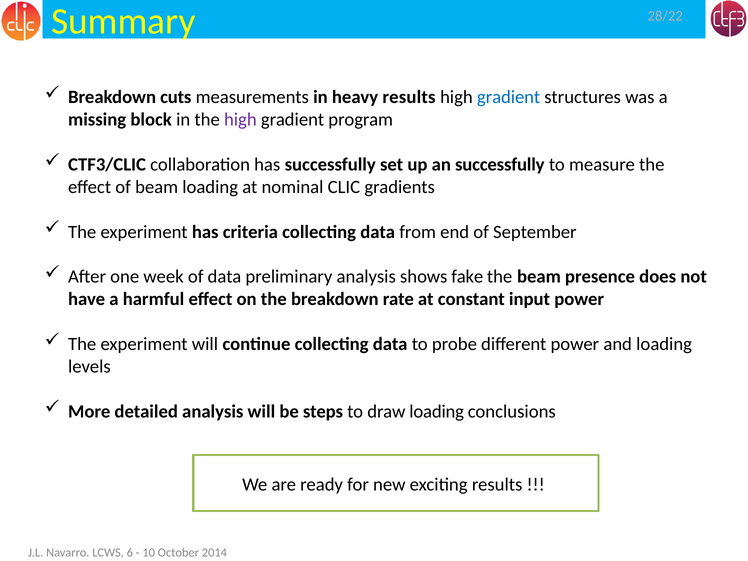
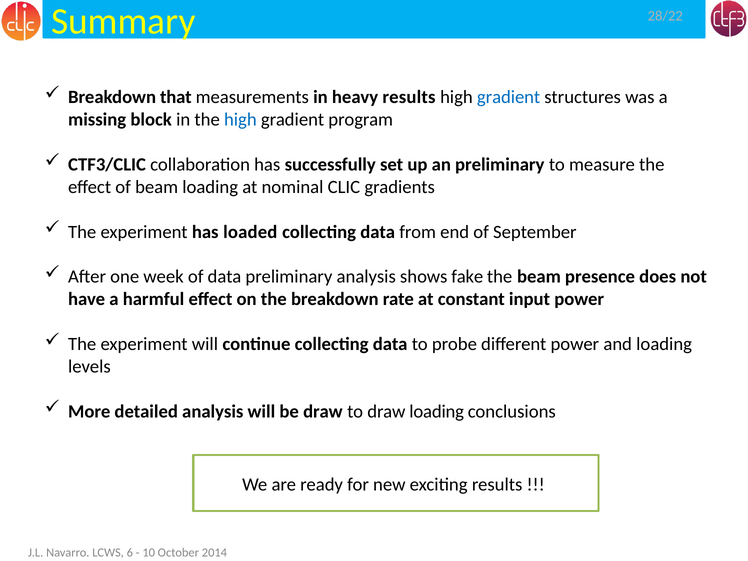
cuts: cuts -> that (176, 97)
high colour: purple -> blue (240, 120)
an successfully: successfully -> preliminary (500, 165)
criteria: criteria -> loaded (250, 232)
be steps: steps -> draw (323, 411)
